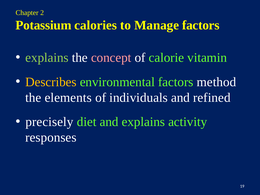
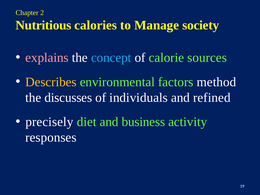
Potassium: Potassium -> Nutritious (43, 25)
Manage factors: factors -> society (201, 25)
explains colour: light green -> pink (47, 58)
concept colour: pink -> light blue (111, 58)
vitamin: vitamin -> sources (207, 58)
elements: elements -> discusses (68, 98)
and explains: explains -> business (143, 122)
